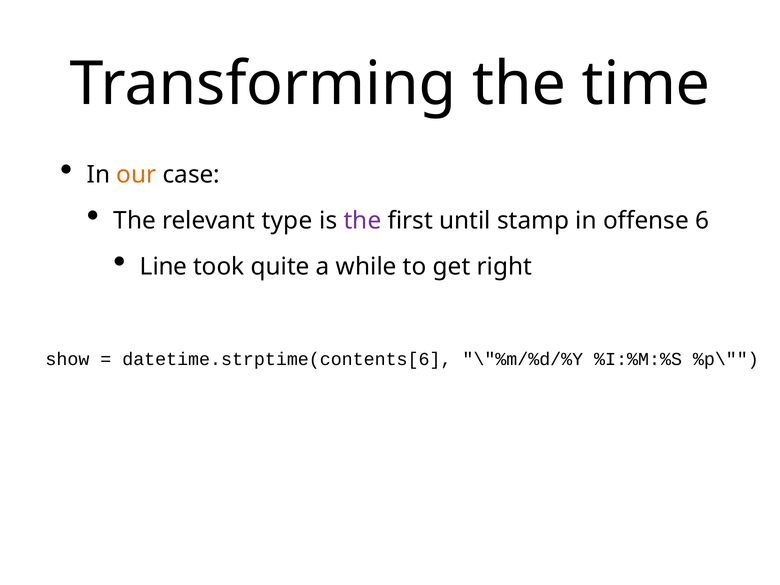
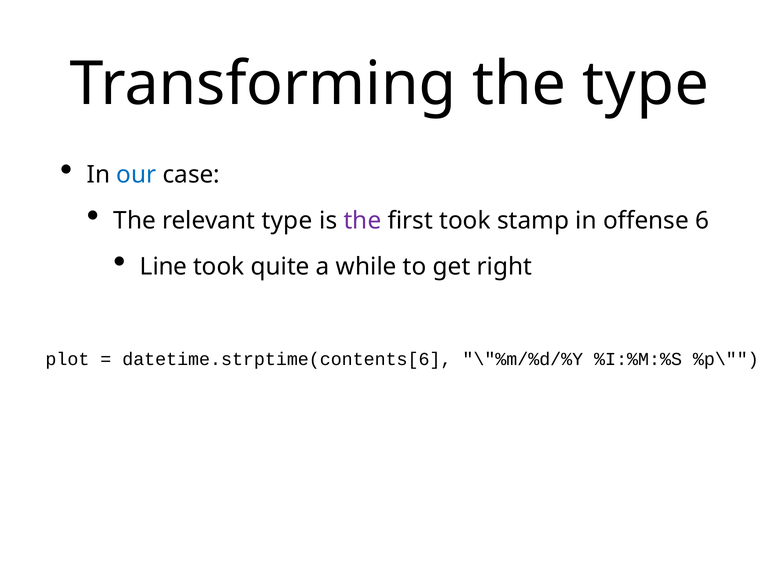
the time: time -> type (646, 84)
our colour: orange -> blue (136, 175)
first until: until -> took (465, 221)
show: show -> plot (67, 359)
